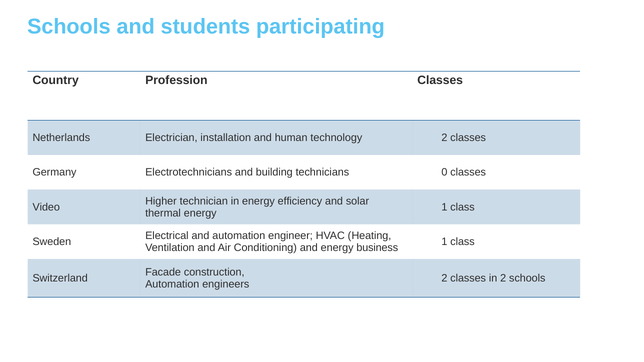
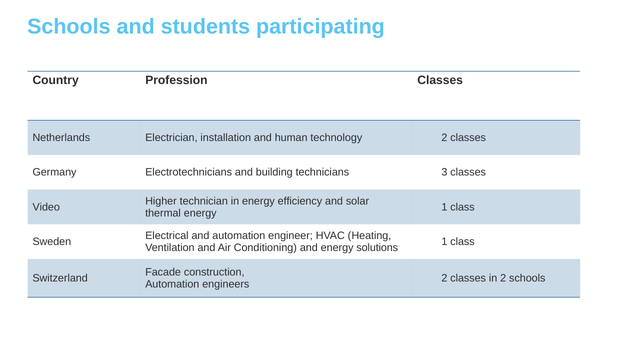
0: 0 -> 3 (444, 173)
business: business -> solutions (377, 248)
